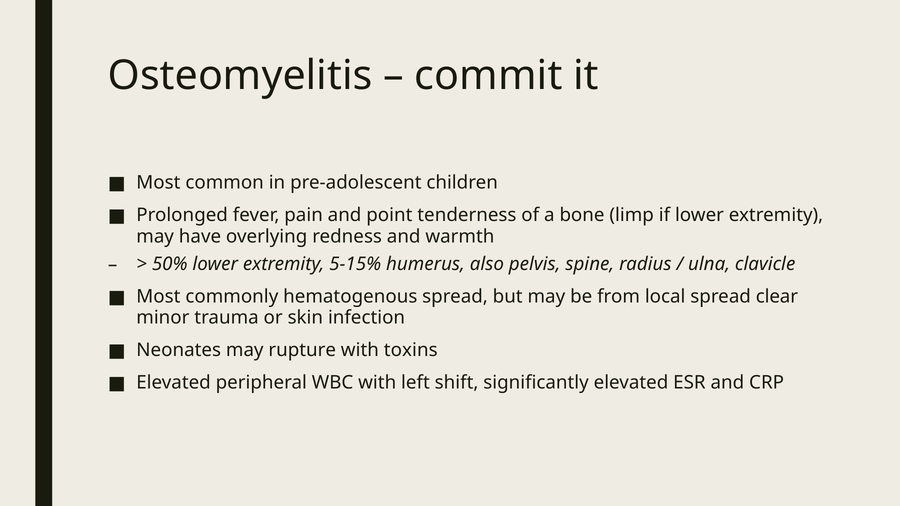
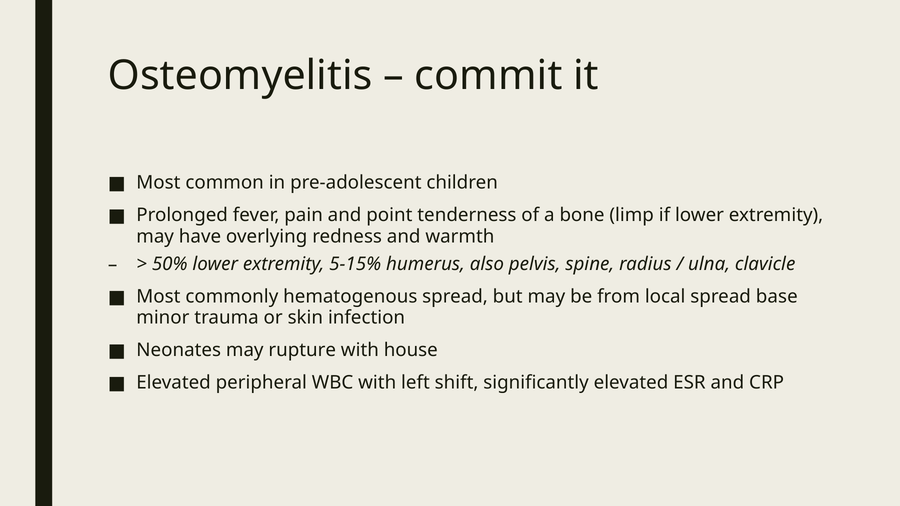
clear: clear -> base (777, 297)
toxins: toxins -> house (411, 350)
